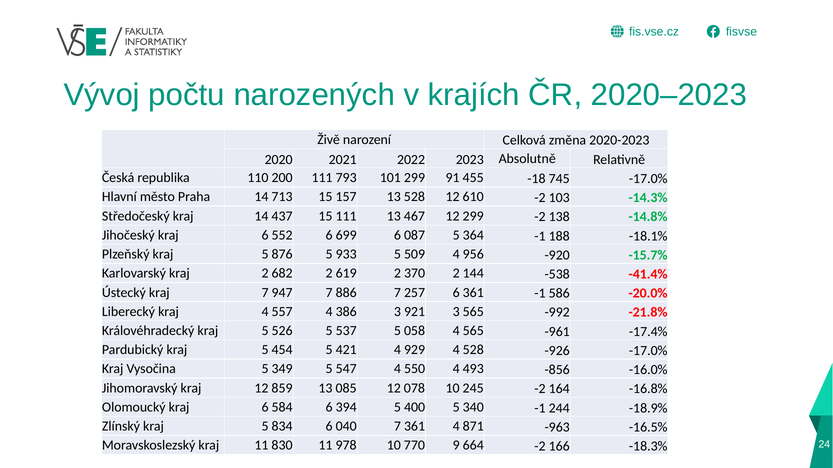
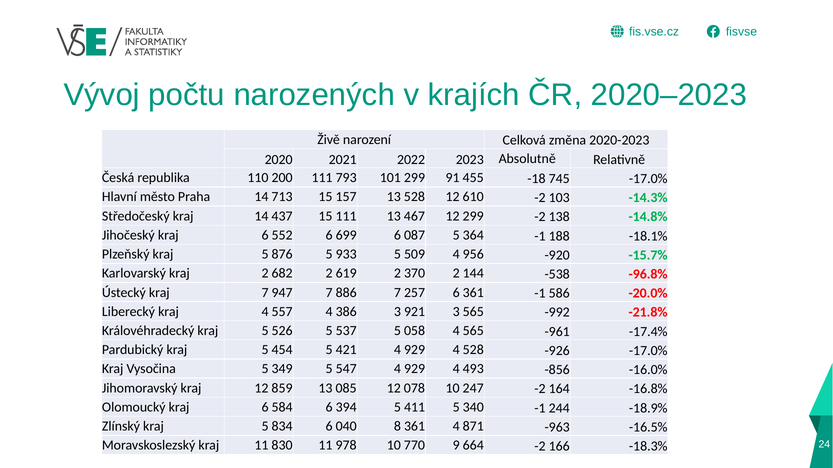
-41.4%: -41.4% -> -96.8% (648, 275)
547 4 550: 550 -> 929 (415, 369)
245: 245 -> 247 (473, 388)
400: 400 -> 411 (415, 408)
040 7: 7 -> 8 (397, 427)
